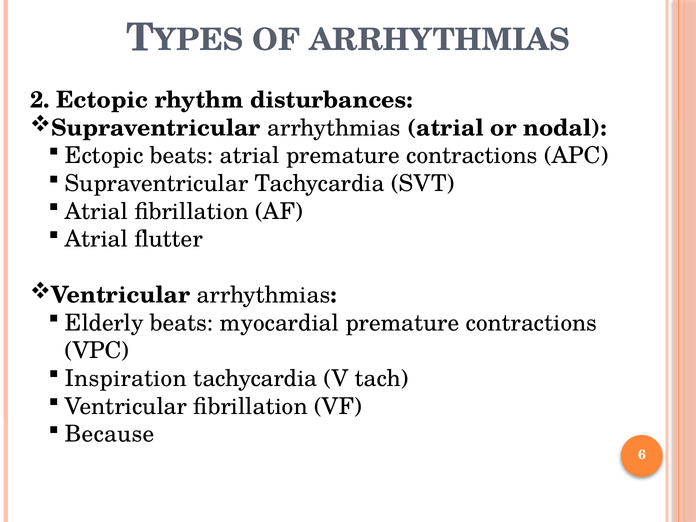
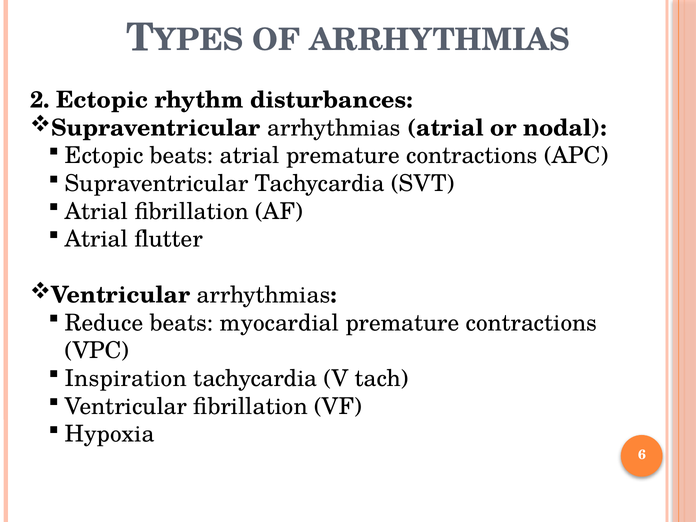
Elderly: Elderly -> Reduce (104, 323)
Because: Because -> Hypoxia (110, 434)
